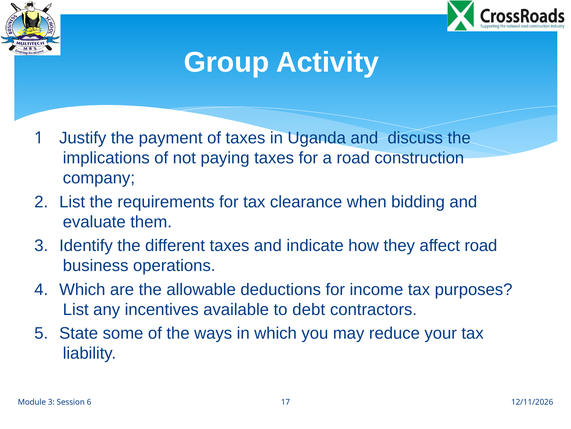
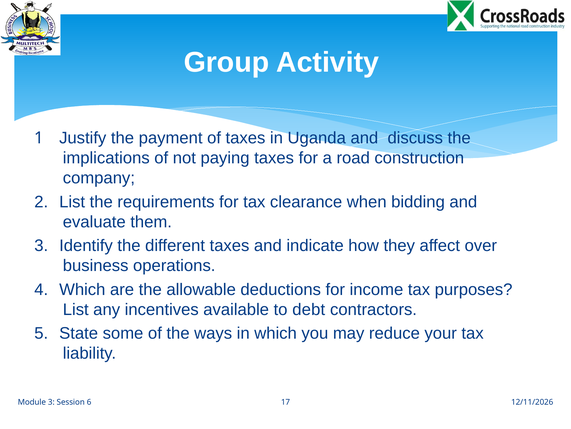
affect road: road -> over (481, 245)
